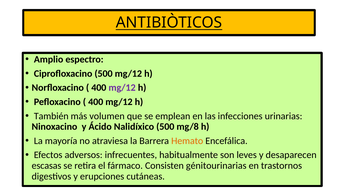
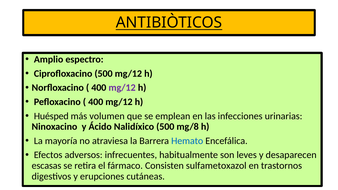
También: También -> Huésped (51, 116)
Hemato colour: orange -> blue (187, 141)
génitourinarias: génitourinarias -> sulfametoxazol (216, 166)
